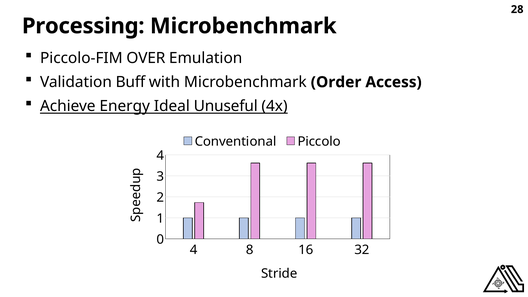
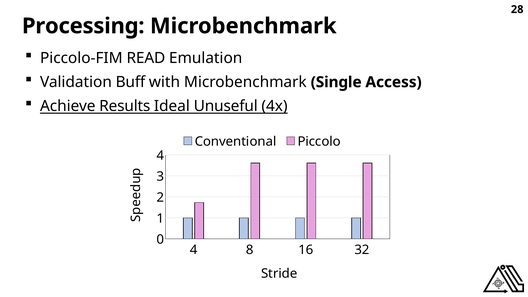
OVER: OVER -> READ (146, 58)
Order: Order -> Single (336, 82)
Energy: Energy -> Results (125, 106)
